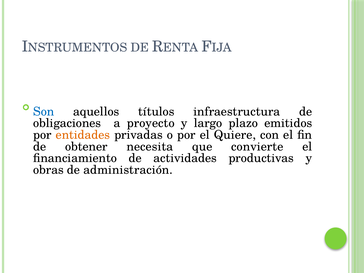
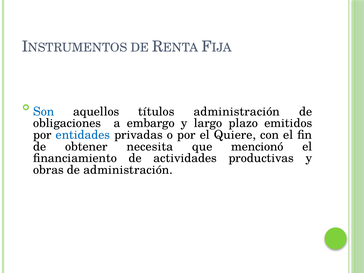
títulos infraestructura: infraestructura -> administración (237, 112)
proyecto: proyecto -> embargo (151, 123)
entidades colour: orange -> blue (83, 135)
convierte: convierte -> mencionó (257, 146)
